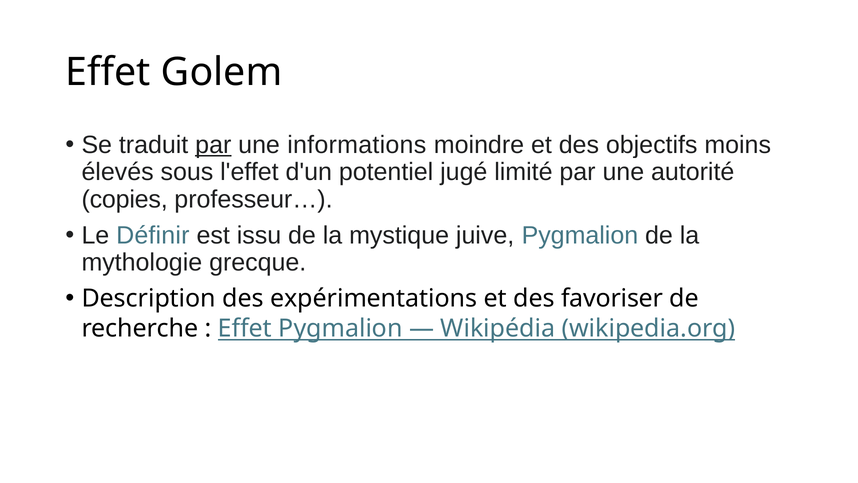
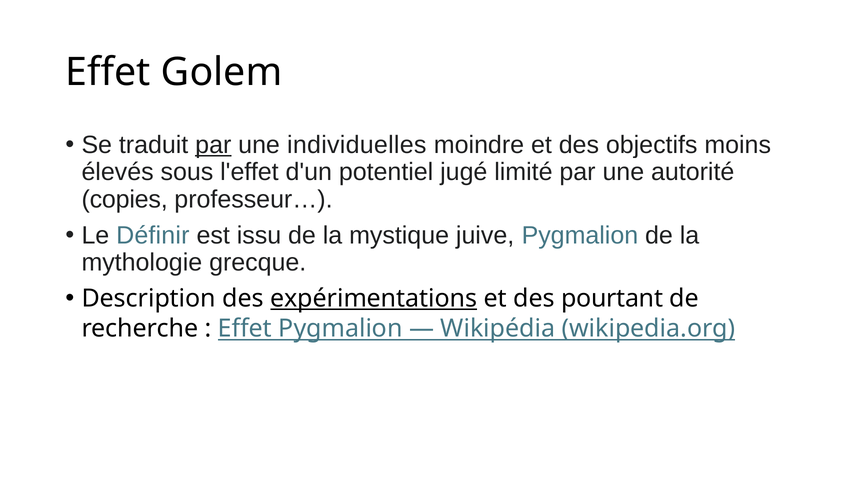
informations: informations -> individuelles (357, 145)
expérimentations underline: none -> present (374, 298)
favoriser: favoriser -> pourtant (612, 298)
